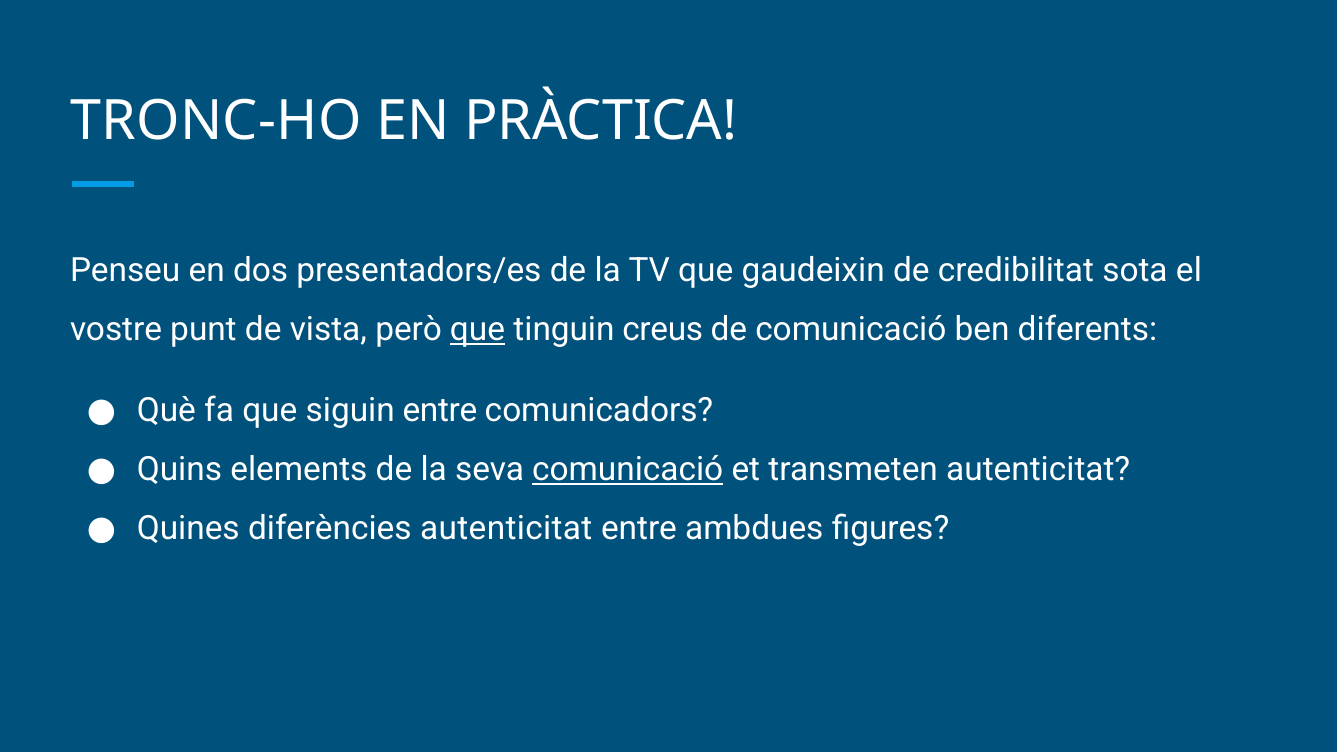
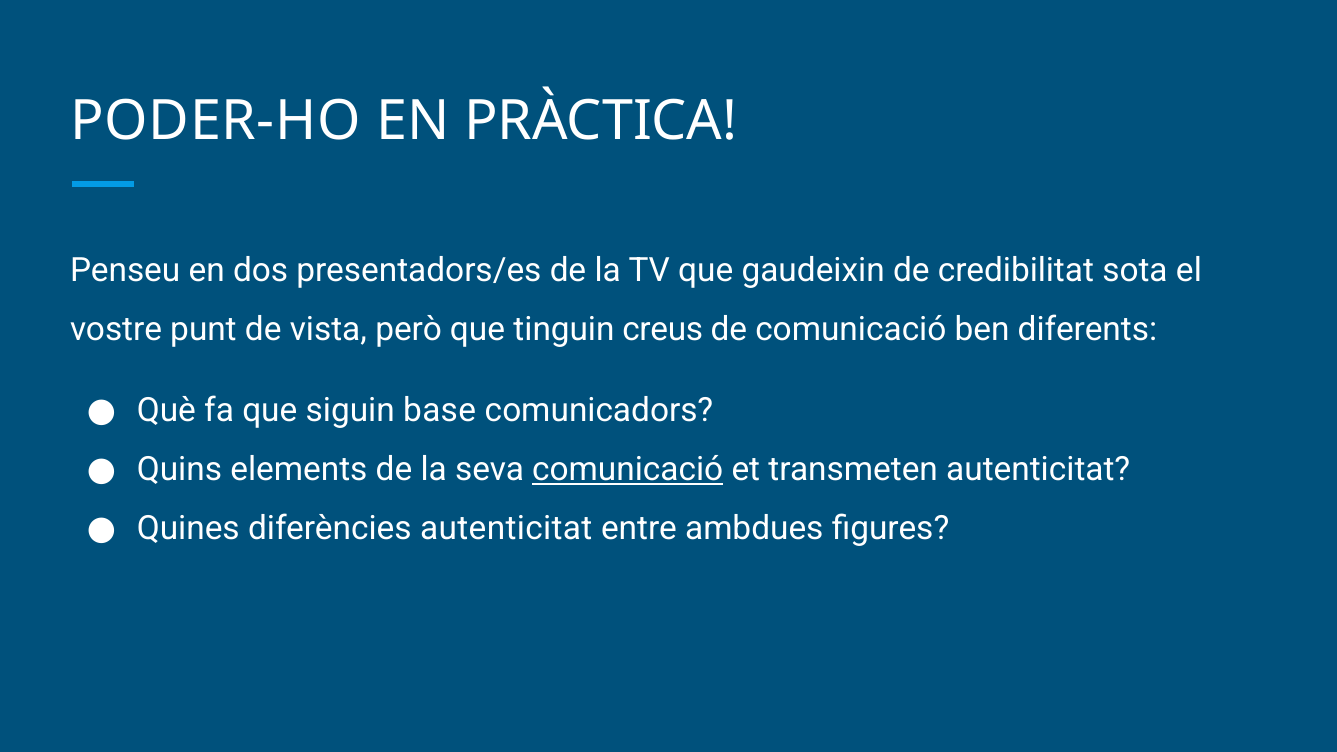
TRONC-HO: TRONC-HO -> PODER-HO (216, 121)
que underline: present -> none (478, 329)
siguin entre: entre -> base (440, 411)
